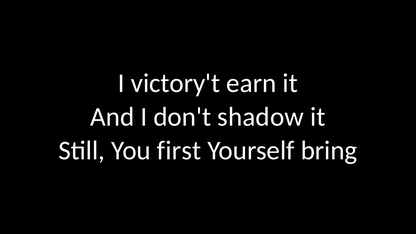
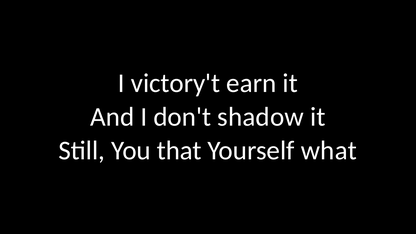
first: first -> that (179, 150)
bring: bring -> what (329, 150)
